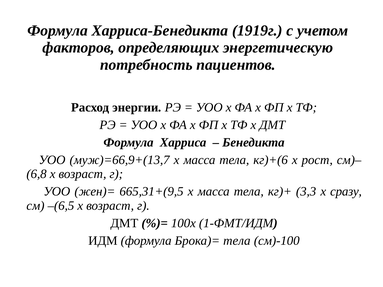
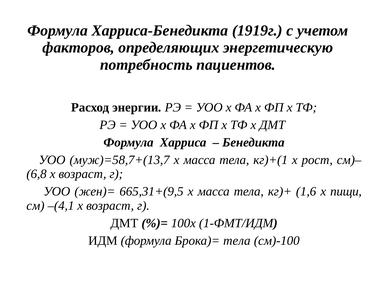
муж)=66,9+(13,7: муж)=66,9+(13,7 -> муж)=58,7+(13,7 (120, 160)
кг)+(6: кг)+(6 -> кг)+(1 (271, 160)
3,3: 3,3 -> 1,6 (306, 192)
сразу: сразу -> пищи (346, 192)
–(6,5: –(6,5 -> –(4,1 (61, 206)
